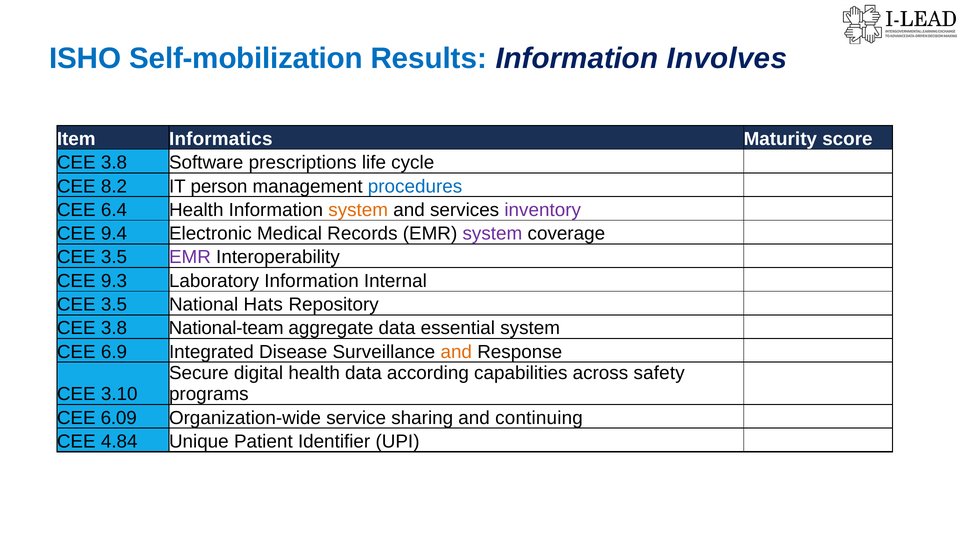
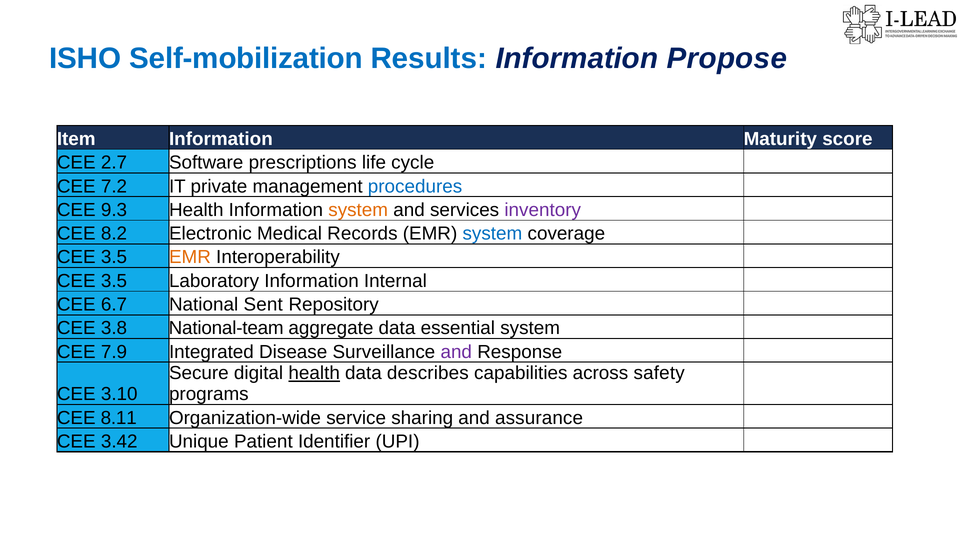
Involves: Involves -> Propose (727, 59)
Item Informatics: Informatics -> Information (221, 139)
3.8: 3.8 -> 2.7 (114, 163)
8.2: 8.2 -> 7.2 (114, 186)
person: person -> private (219, 186)
6.4: 6.4 -> 9.3 (114, 210)
9.4: 9.4 -> 8.2 (114, 234)
system colour: purple -> blue (492, 234)
EMR colour: purple -> orange (190, 257)
9.3: 9.3 -> 3.5 (114, 281)
3.5: 3.5 -> 6.7 (114, 305)
Hats: Hats -> Sent (263, 305)
6.9: 6.9 -> 7.9 (114, 352)
and colour: orange -> purple (456, 352)
health underline: none -> present (314, 373)
according: according -> describes (428, 373)
6.09: 6.09 -> 8.11 (119, 418)
continuing: continuing -> assurance (539, 418)
4.84: 4.84 -> 3.42 (119, 442)
